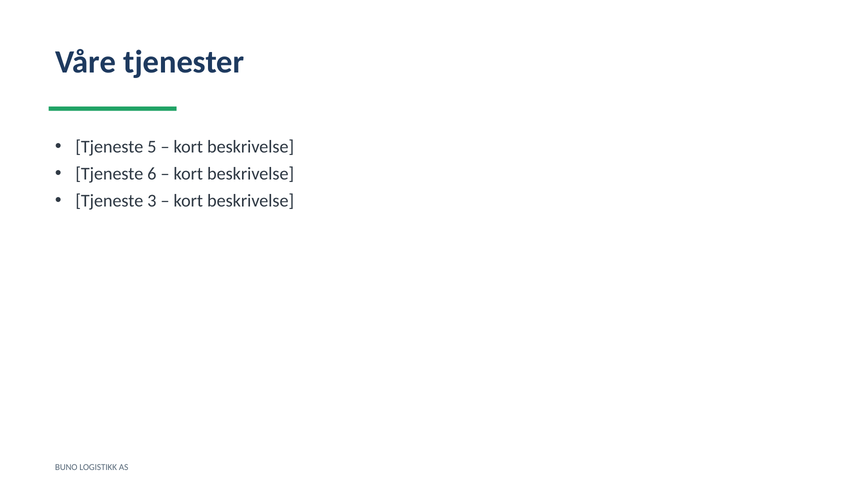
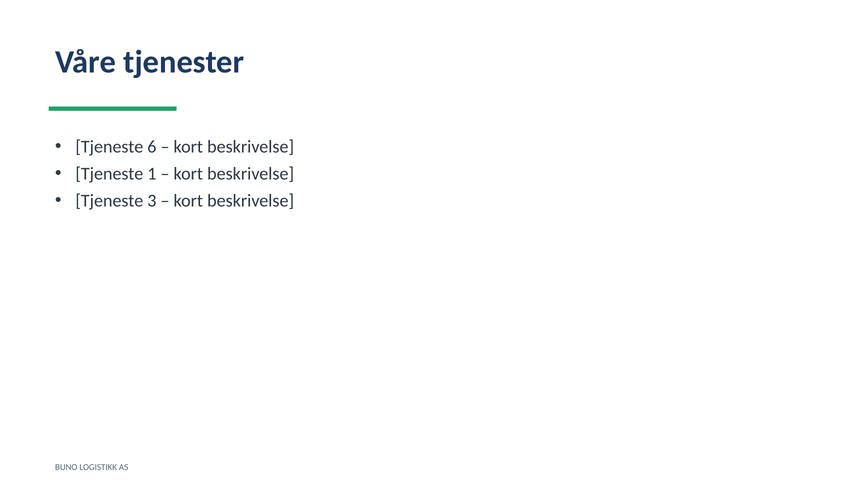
5: 5 -> 6 (152, 147)
6: 6 -> 1 (152, 174)
